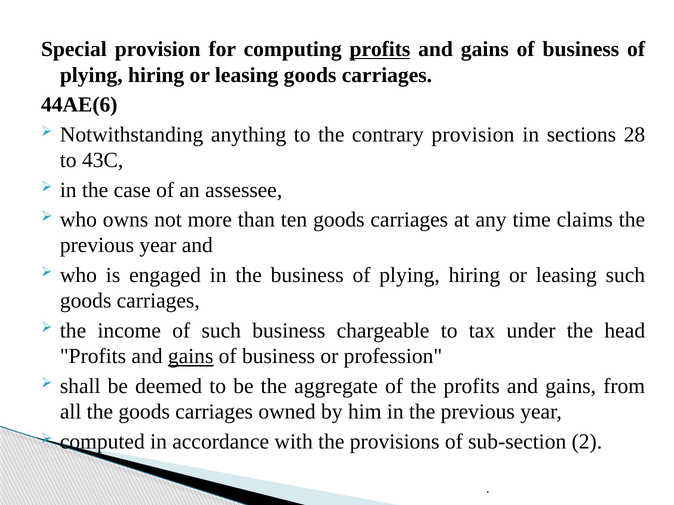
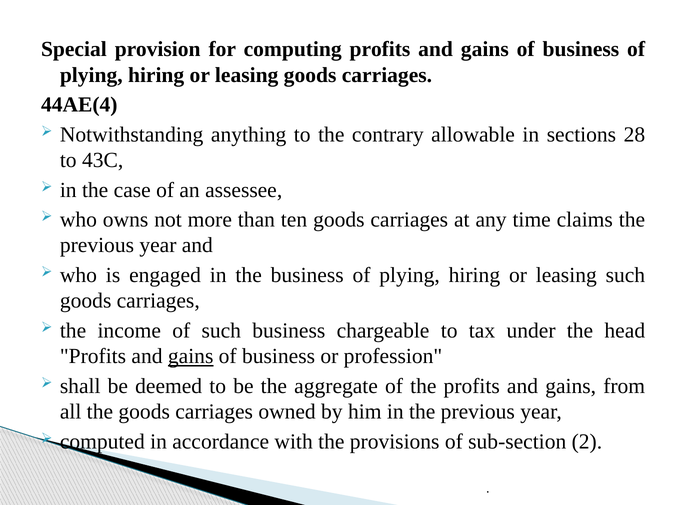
profits underline: present -> none (380, 49)
44AE(6: 44AE(6 -> 44AE(4 (79, 105)
contrary provision: provision -> allowable (473, 135)
